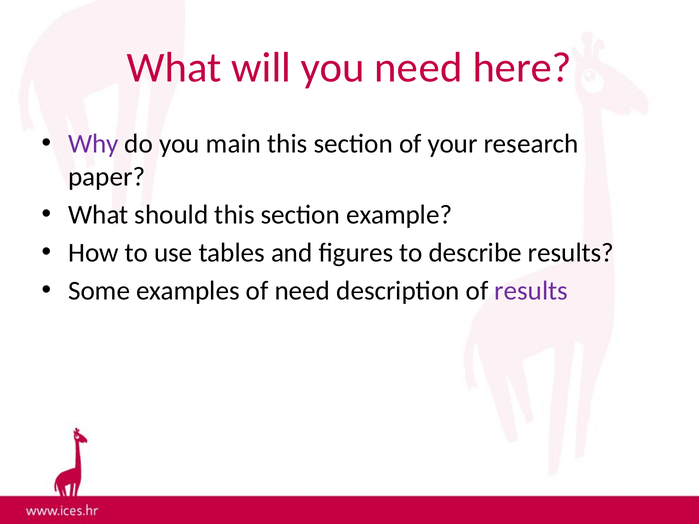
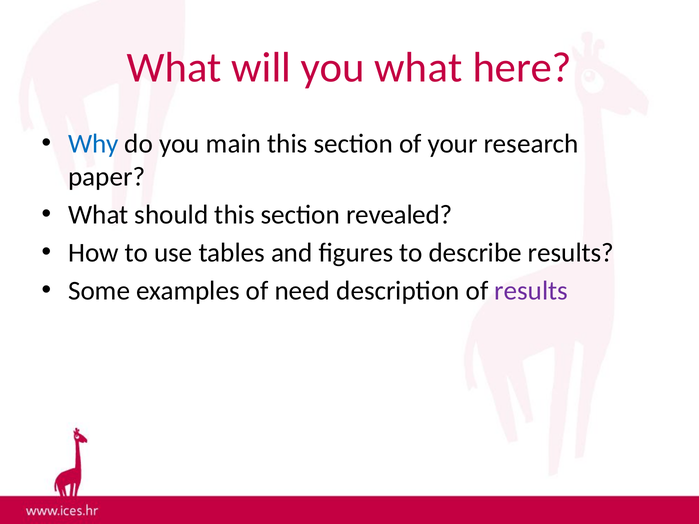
you need: need -> what (418, 68)
Why colour: purple -> blue (93, 144)
example: example -> revealed (399, 215)
